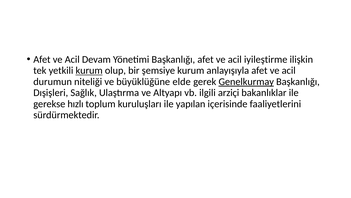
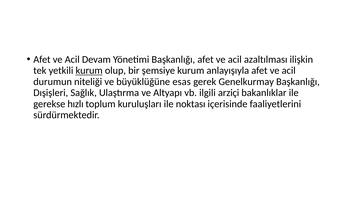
iyileştirme: iyileştirme -> azaltılması (266, 59)
elde: elde -> esas (182, 81)
Genelkurmay underline: present -> none (246, 81)
yapılan: yapılan -> noktası (191, 104)
